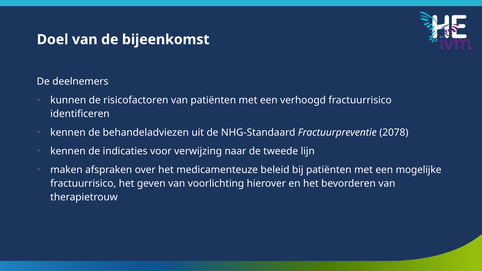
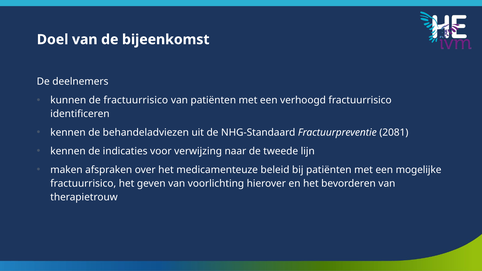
de risicofactoren: risicofactoren -> fractuurrisico (136, 100)
2078: 2078 -> 2081 (394, 133)
